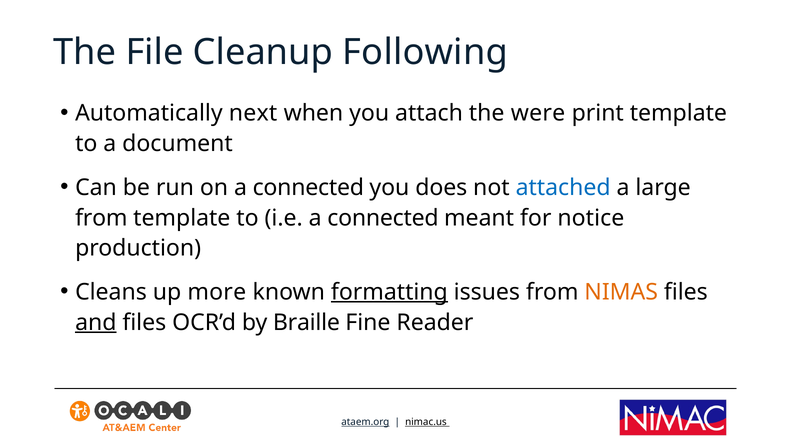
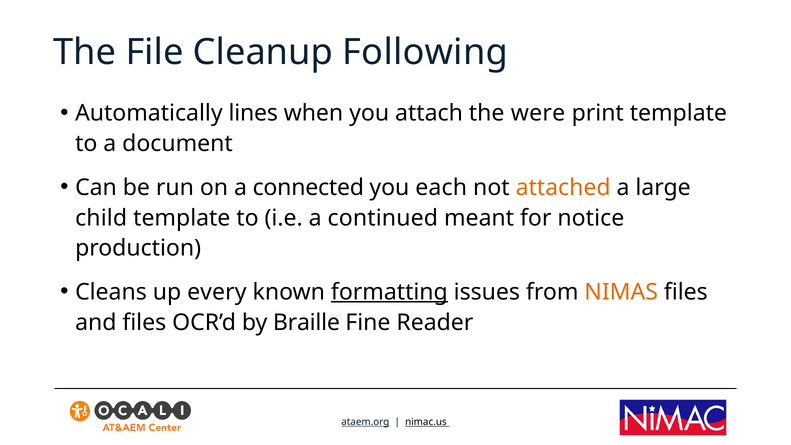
next: next -> lines (253, 113)
does: does -> each (441, 187)
attached colour: blue -> orange (563, 187)
from: from -> child (101, 218)
i.e a connected: connected -> continued (383, 218)
more: more -> every (217, 292)
and underline: present -> none (96, 322)
